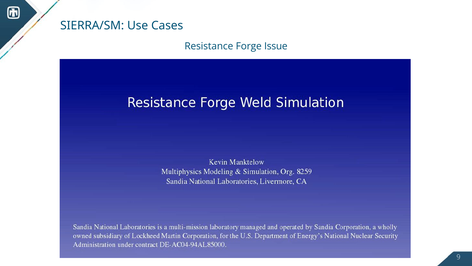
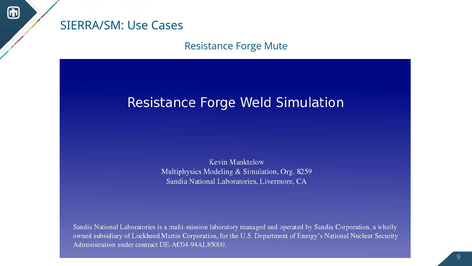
Issue: Issue -> Mute (276, 46)
